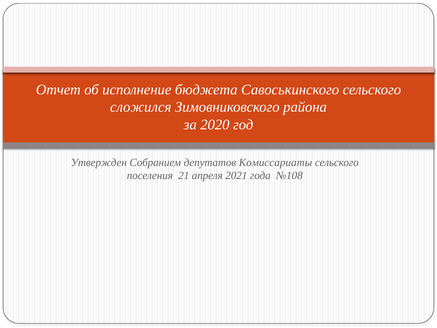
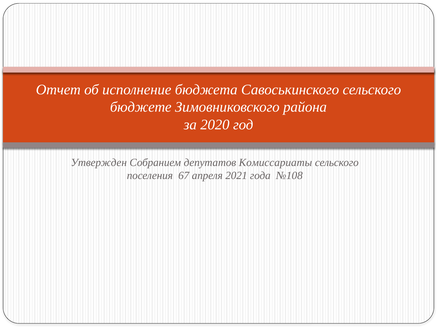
сложился: сложился -> бюджете (141, 107)
21: 21 -> 67 (184, 176)
